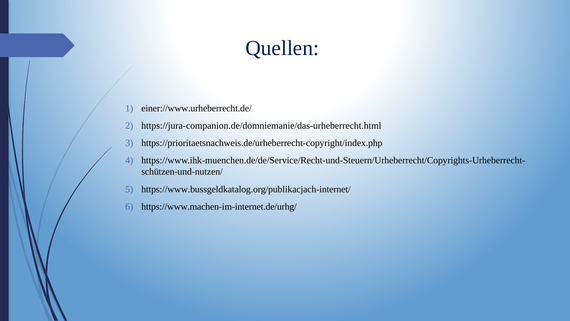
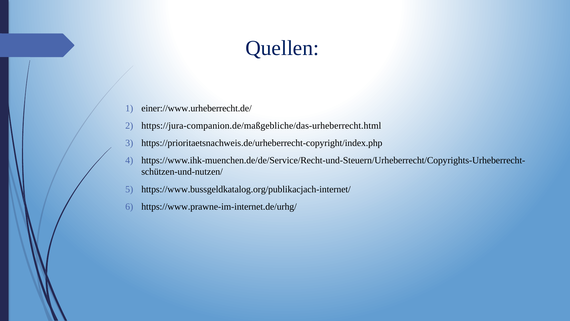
https://jura-companion.de/domniemanie/das-urheberrecht.html: https://jura-companion.de/domniemanie/das-urheberrecht.html -> https://jura-companion.de/maßgebliche/das-urheberrecht.html (261, 126)
https://www.machen-im-internet.de/urhg/: https://www.machen-im-internet.de/urhg/ -> https://www.prawne-im-internet.de/urhg/ (219, 206)
